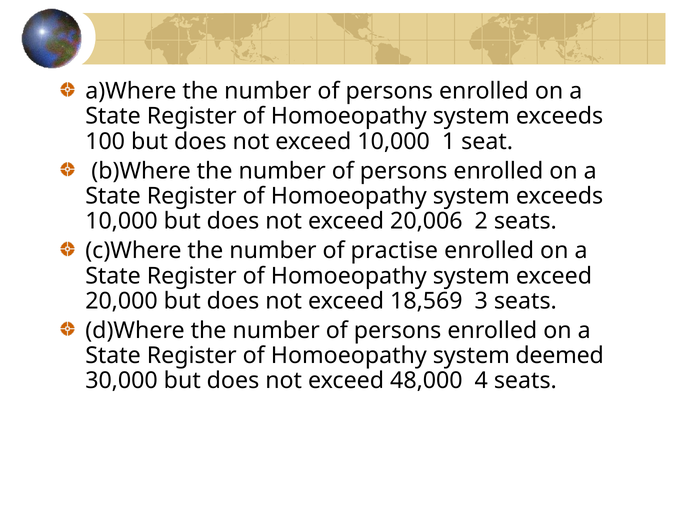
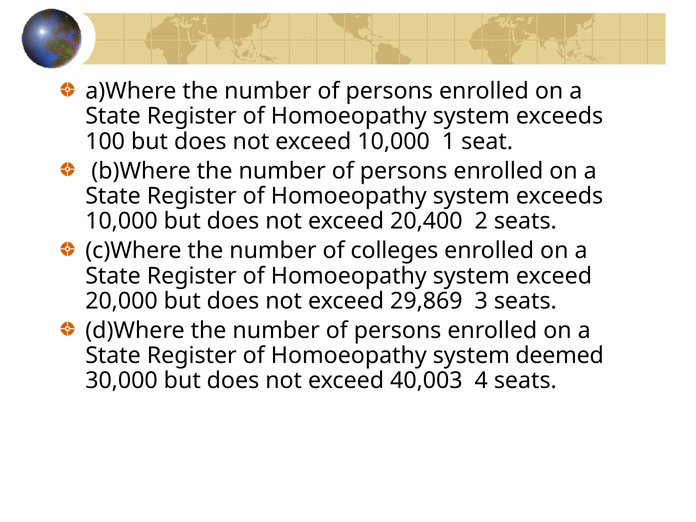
20,006: 20,006 -> 20,400 (426, 221)
practise: practise -> colleges (394, 251)
18,569: 18,569 -> 29,869 (426, 301)
48,000: 48,000 -> 40,003 (426, 381)
